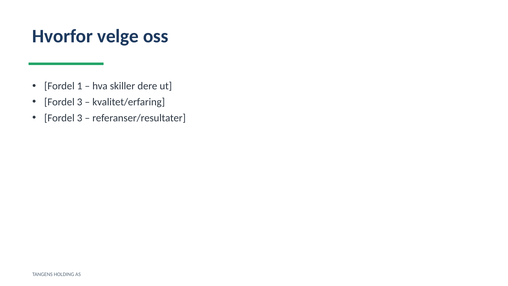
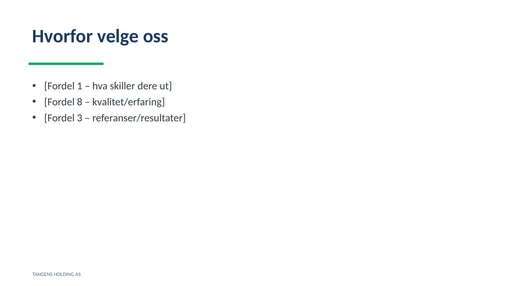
3: 3 -> 8 (80, 102)
